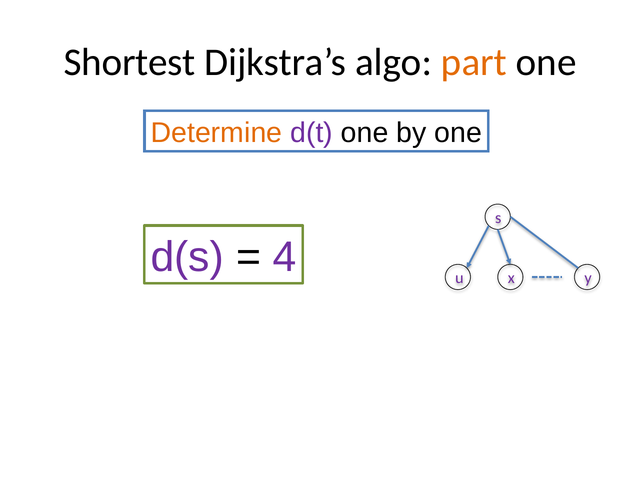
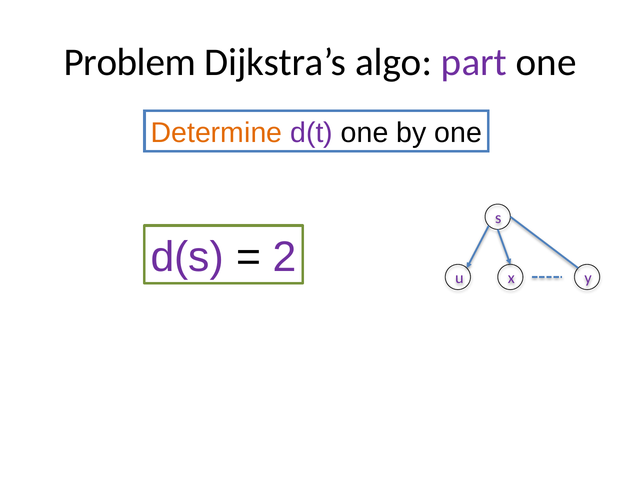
Shortest: Shortest -> Problem (130, 62)
part colour: orange -> purple (474, 62)
4: 4 -> 2 (285, 257)
